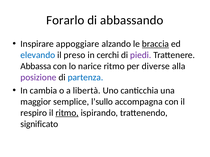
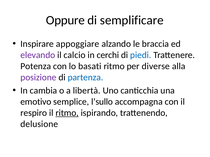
Forarlo: Forarlo -> Oppure (65, 20)
abbassando: abbassando -> semplificare (132, 20)
braccia underline: present -> none (155, 44)
elevando colour: blue -> purple (38, 55)
preso: preso -> calcio (75, 55)
piedi colour: purple -> blue (141, 55)
Abbassa: Abbassa -> Potenza (36, 66)
narice: narice -> basati (90, 66)
maggior: maggior -> emotivo (36, 102)
significato: significato -> delusione (39, 124)
